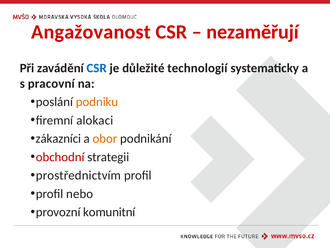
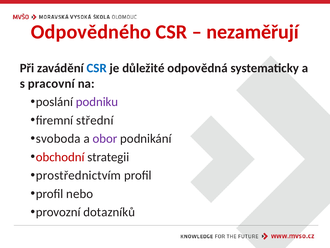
Angažovanost: Angažovanost -> Odpovědného (91, 32)
technologií: technologií -> odpovědná (198, 68)
podniku colour: orange -> purple (97, 102)
alokaci: alokaci -> střední (95, 120)
zákazníci: zákazníci -> svoboda (58, 138)
obor colour: orange -> purple (105, 138)
komunitní: komunitní -> dotazníků (109, 212)
